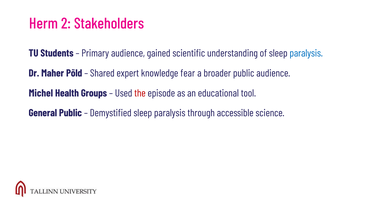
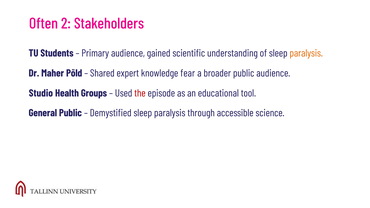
Herm: Herm -> Often (44, 24)
paralysis colour: blue -> orange (306, 53)
Michel: Michel -> Studio (41, 93)
